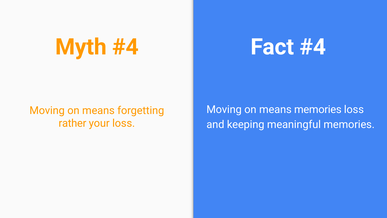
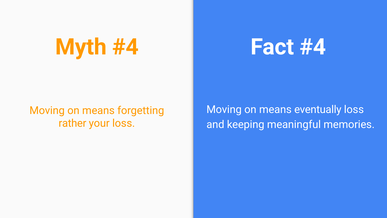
means memories: memories -> eventually (318, 109)
